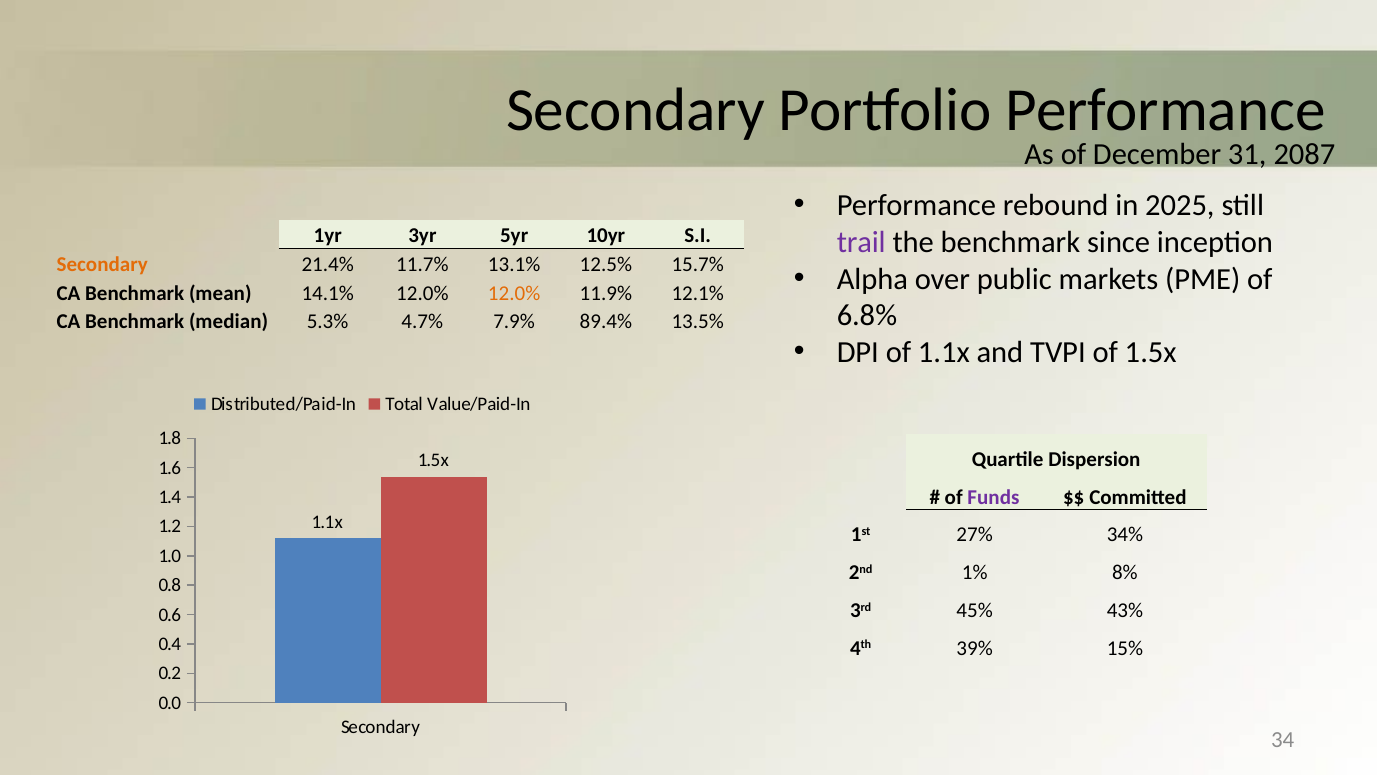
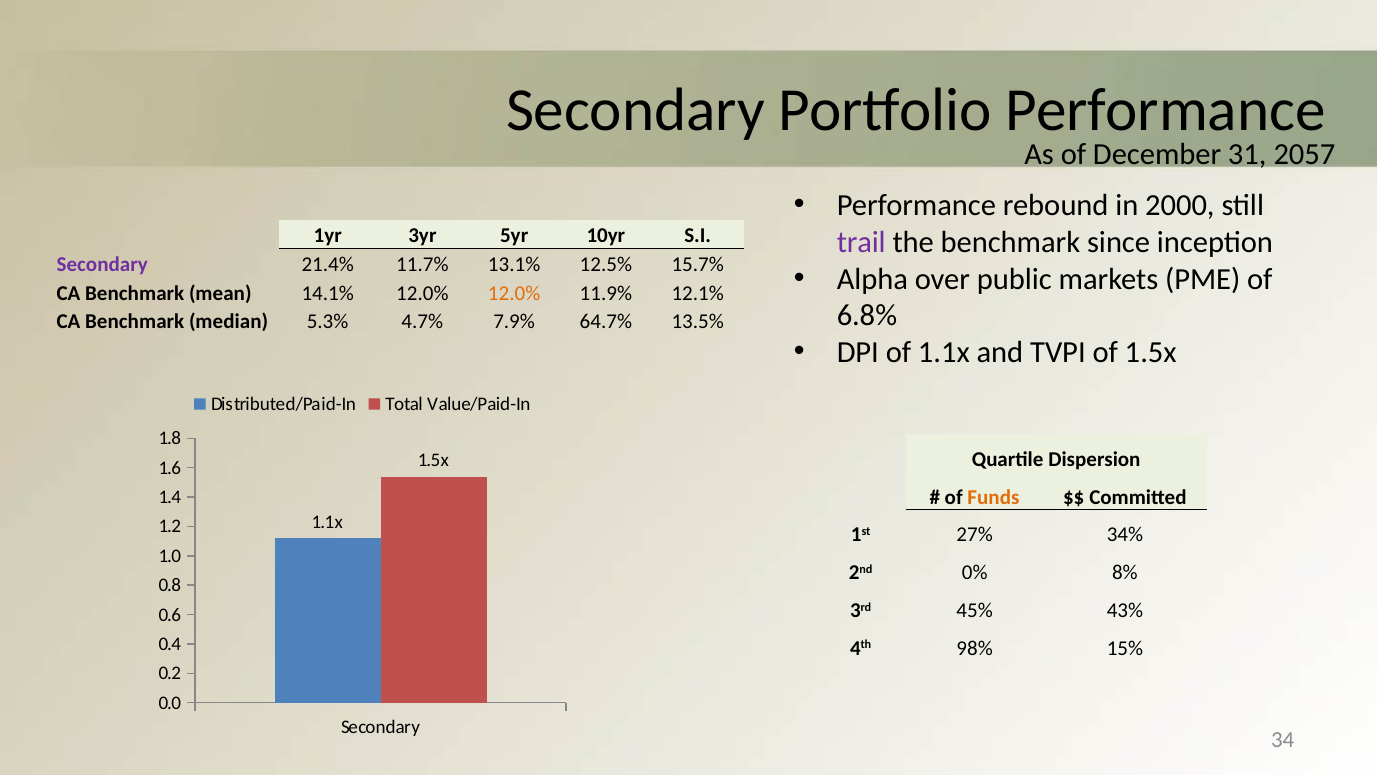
2087: 2087 -> 2057 (1304, 155)
2025: 2025 -> 2000 (1180, 206)
Secondary colour: orange -> purple (102, 264)
89.4%: 89.4% -> 64.7% (606, 322)
Funds colour: purple -> orange (993, 497)
1%: 1% -> 0% (975, 572)
39%: 39% -> 98% (975, 648)
